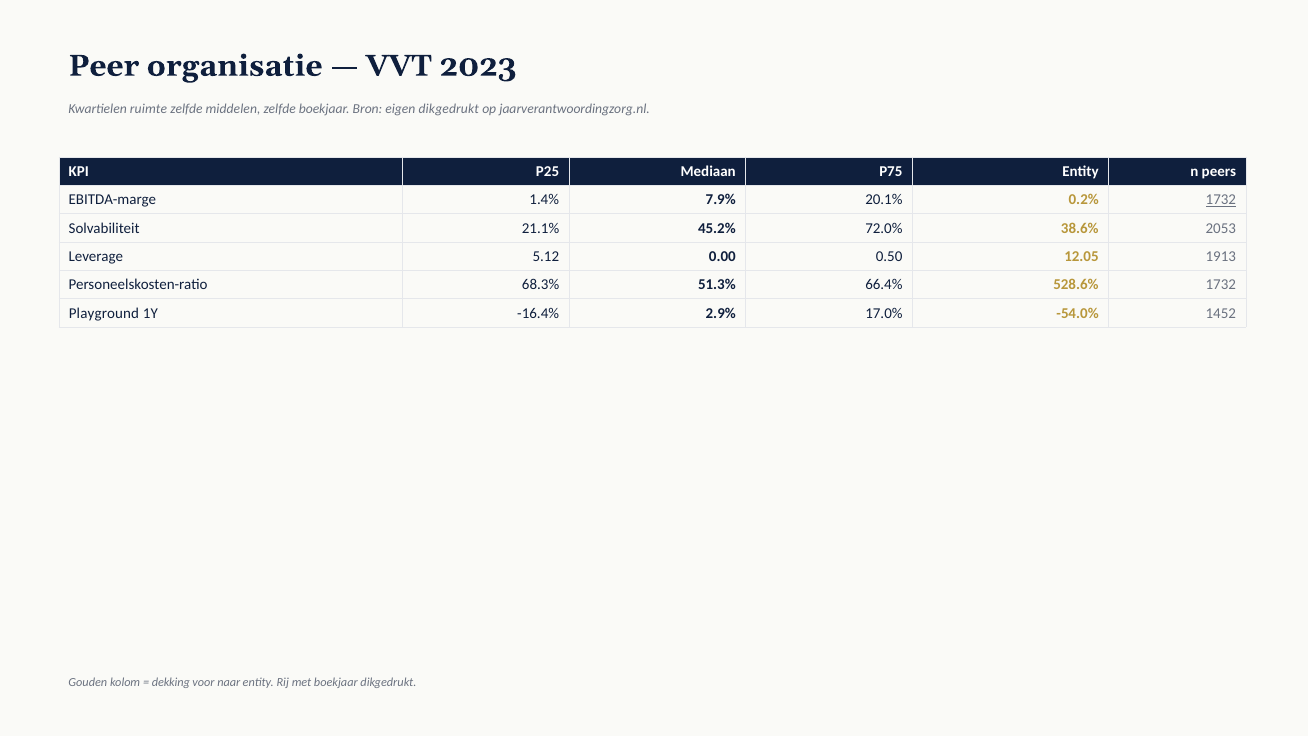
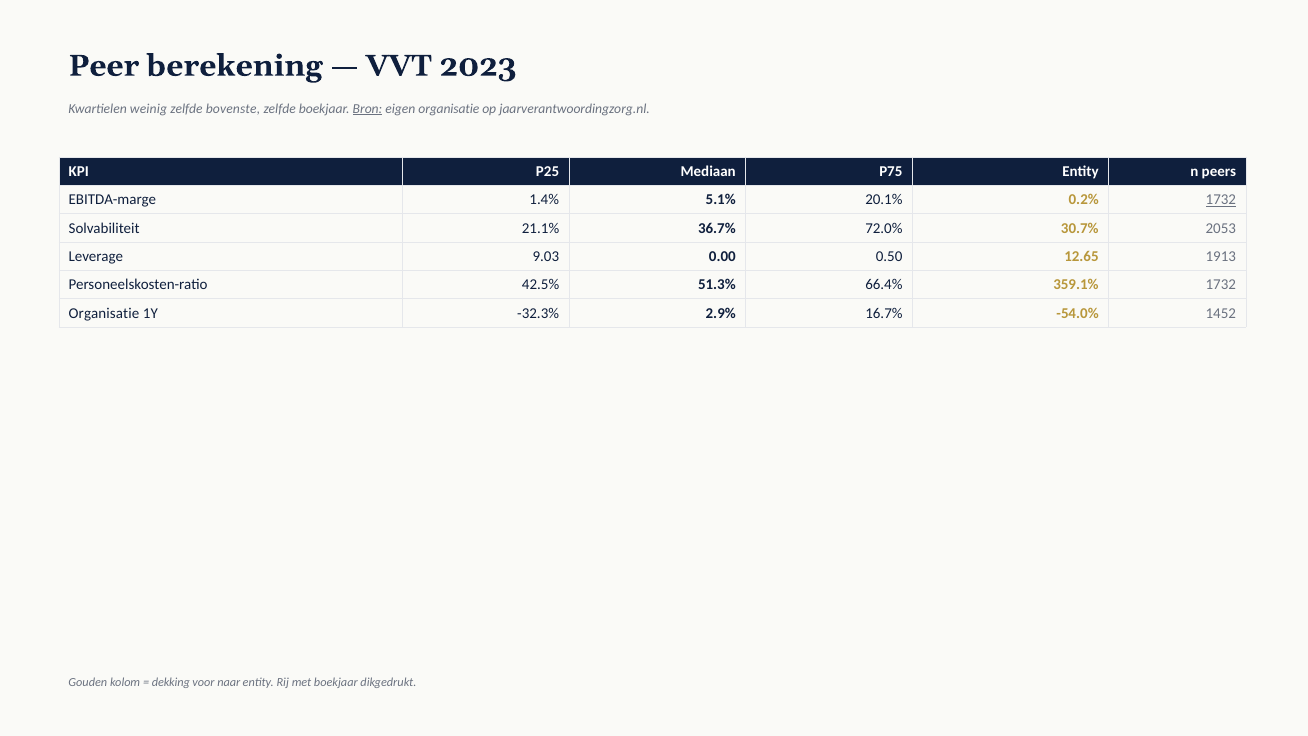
organisatie: organisatie -> berekening (235, 66)
ruimte: ruimte -> weinig (149, 109)
middelen: middelen -> bovenste (233, 109)
Bron underline: none -> present (368, 109)
eigen dikgedrukt: dikgedrukt -> organisatie (449, 109)
7.9%: 7.9% -> 5.1% (721, 200)
45.2%: 45.2% -> 36.7% (717, 228)
38.6%: 38.6% -> 30.7% (1080, 228)
5.12: 5.12 -> 9.03 (546, 256)
12.05: 12.05 -> 12.65 (1081, 256)
68.3%: 68.3% -> 42.5% (541, 285)
528.6%: 528.6% -> 359.1% (1076, 285)
Playground: Playground -> Organisatie (104, 313)
-16.4%: -16.4% -> -32.3% (538, 313)
17.0%: 17.0% -> 16.7% (884, 313)
